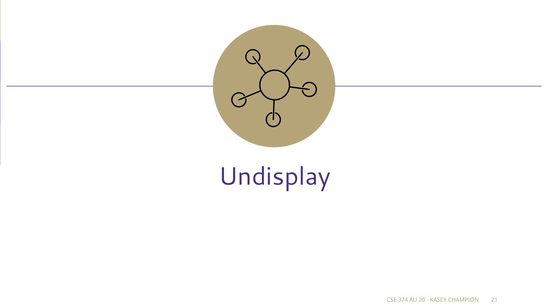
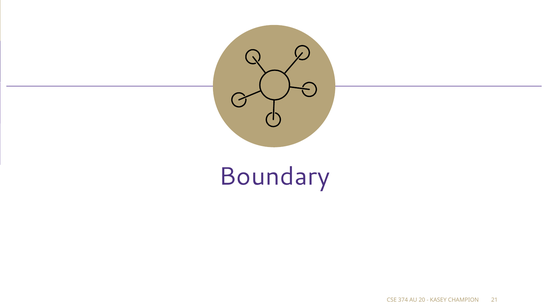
Undisplay: Undisplay -> Boundary (275, 177)
